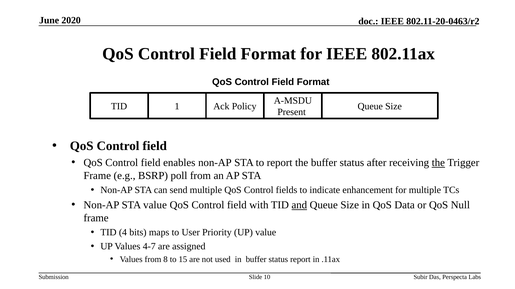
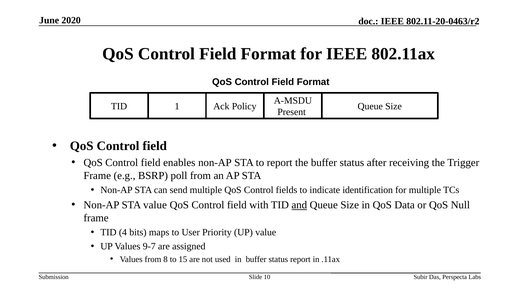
the underline: present -> none (438, 163)
enhancement: enhancement -> identification (368, 190)
4-7: 4-7 -> 9-7 (149, 247)
